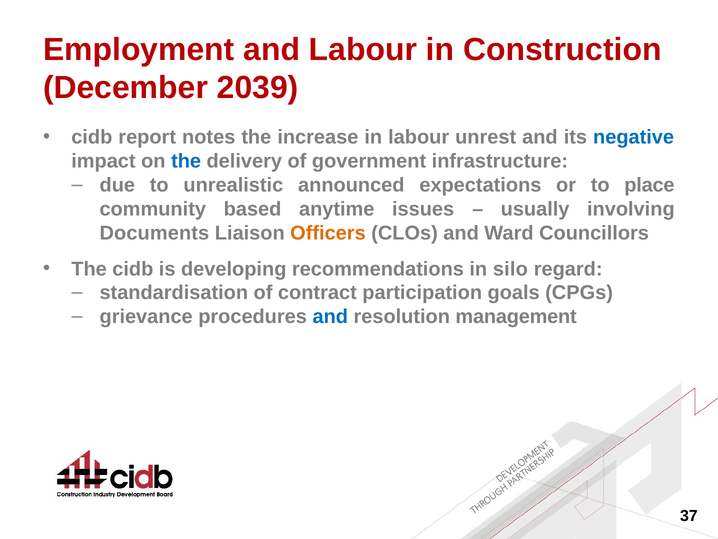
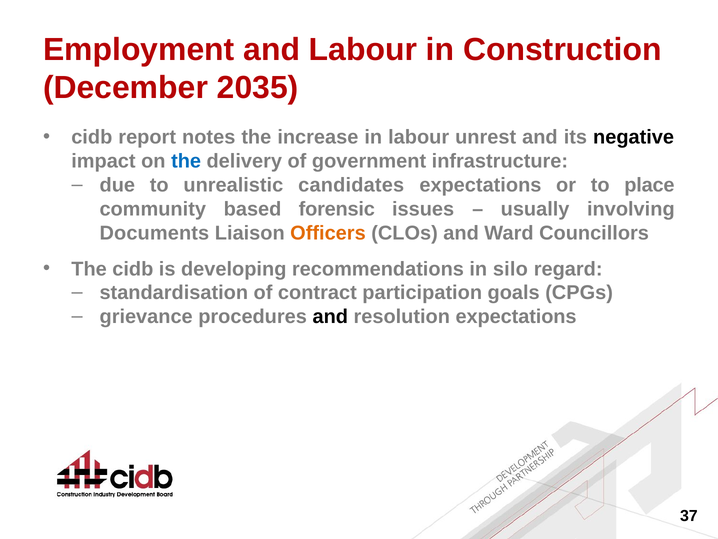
2039: 2039 -> 2035 (258, 88)
negative colour: blue -> black (634, 137)
announced: announced -> candidates (351, 185)
anytime: anytime -> forensic (337, 209)
and colour: blue -> black (330, 317)
resolution management: management -> expectations (516, 317)
